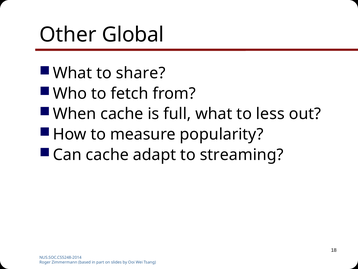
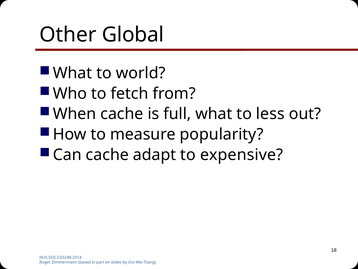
share: share -> world (141, 73)
streaming: streaming -> expensive (242, 154)
